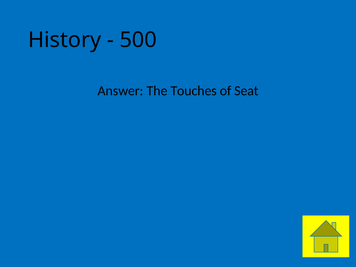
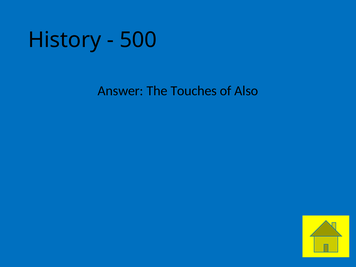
Seat: Seat -> Also (246, 91)
